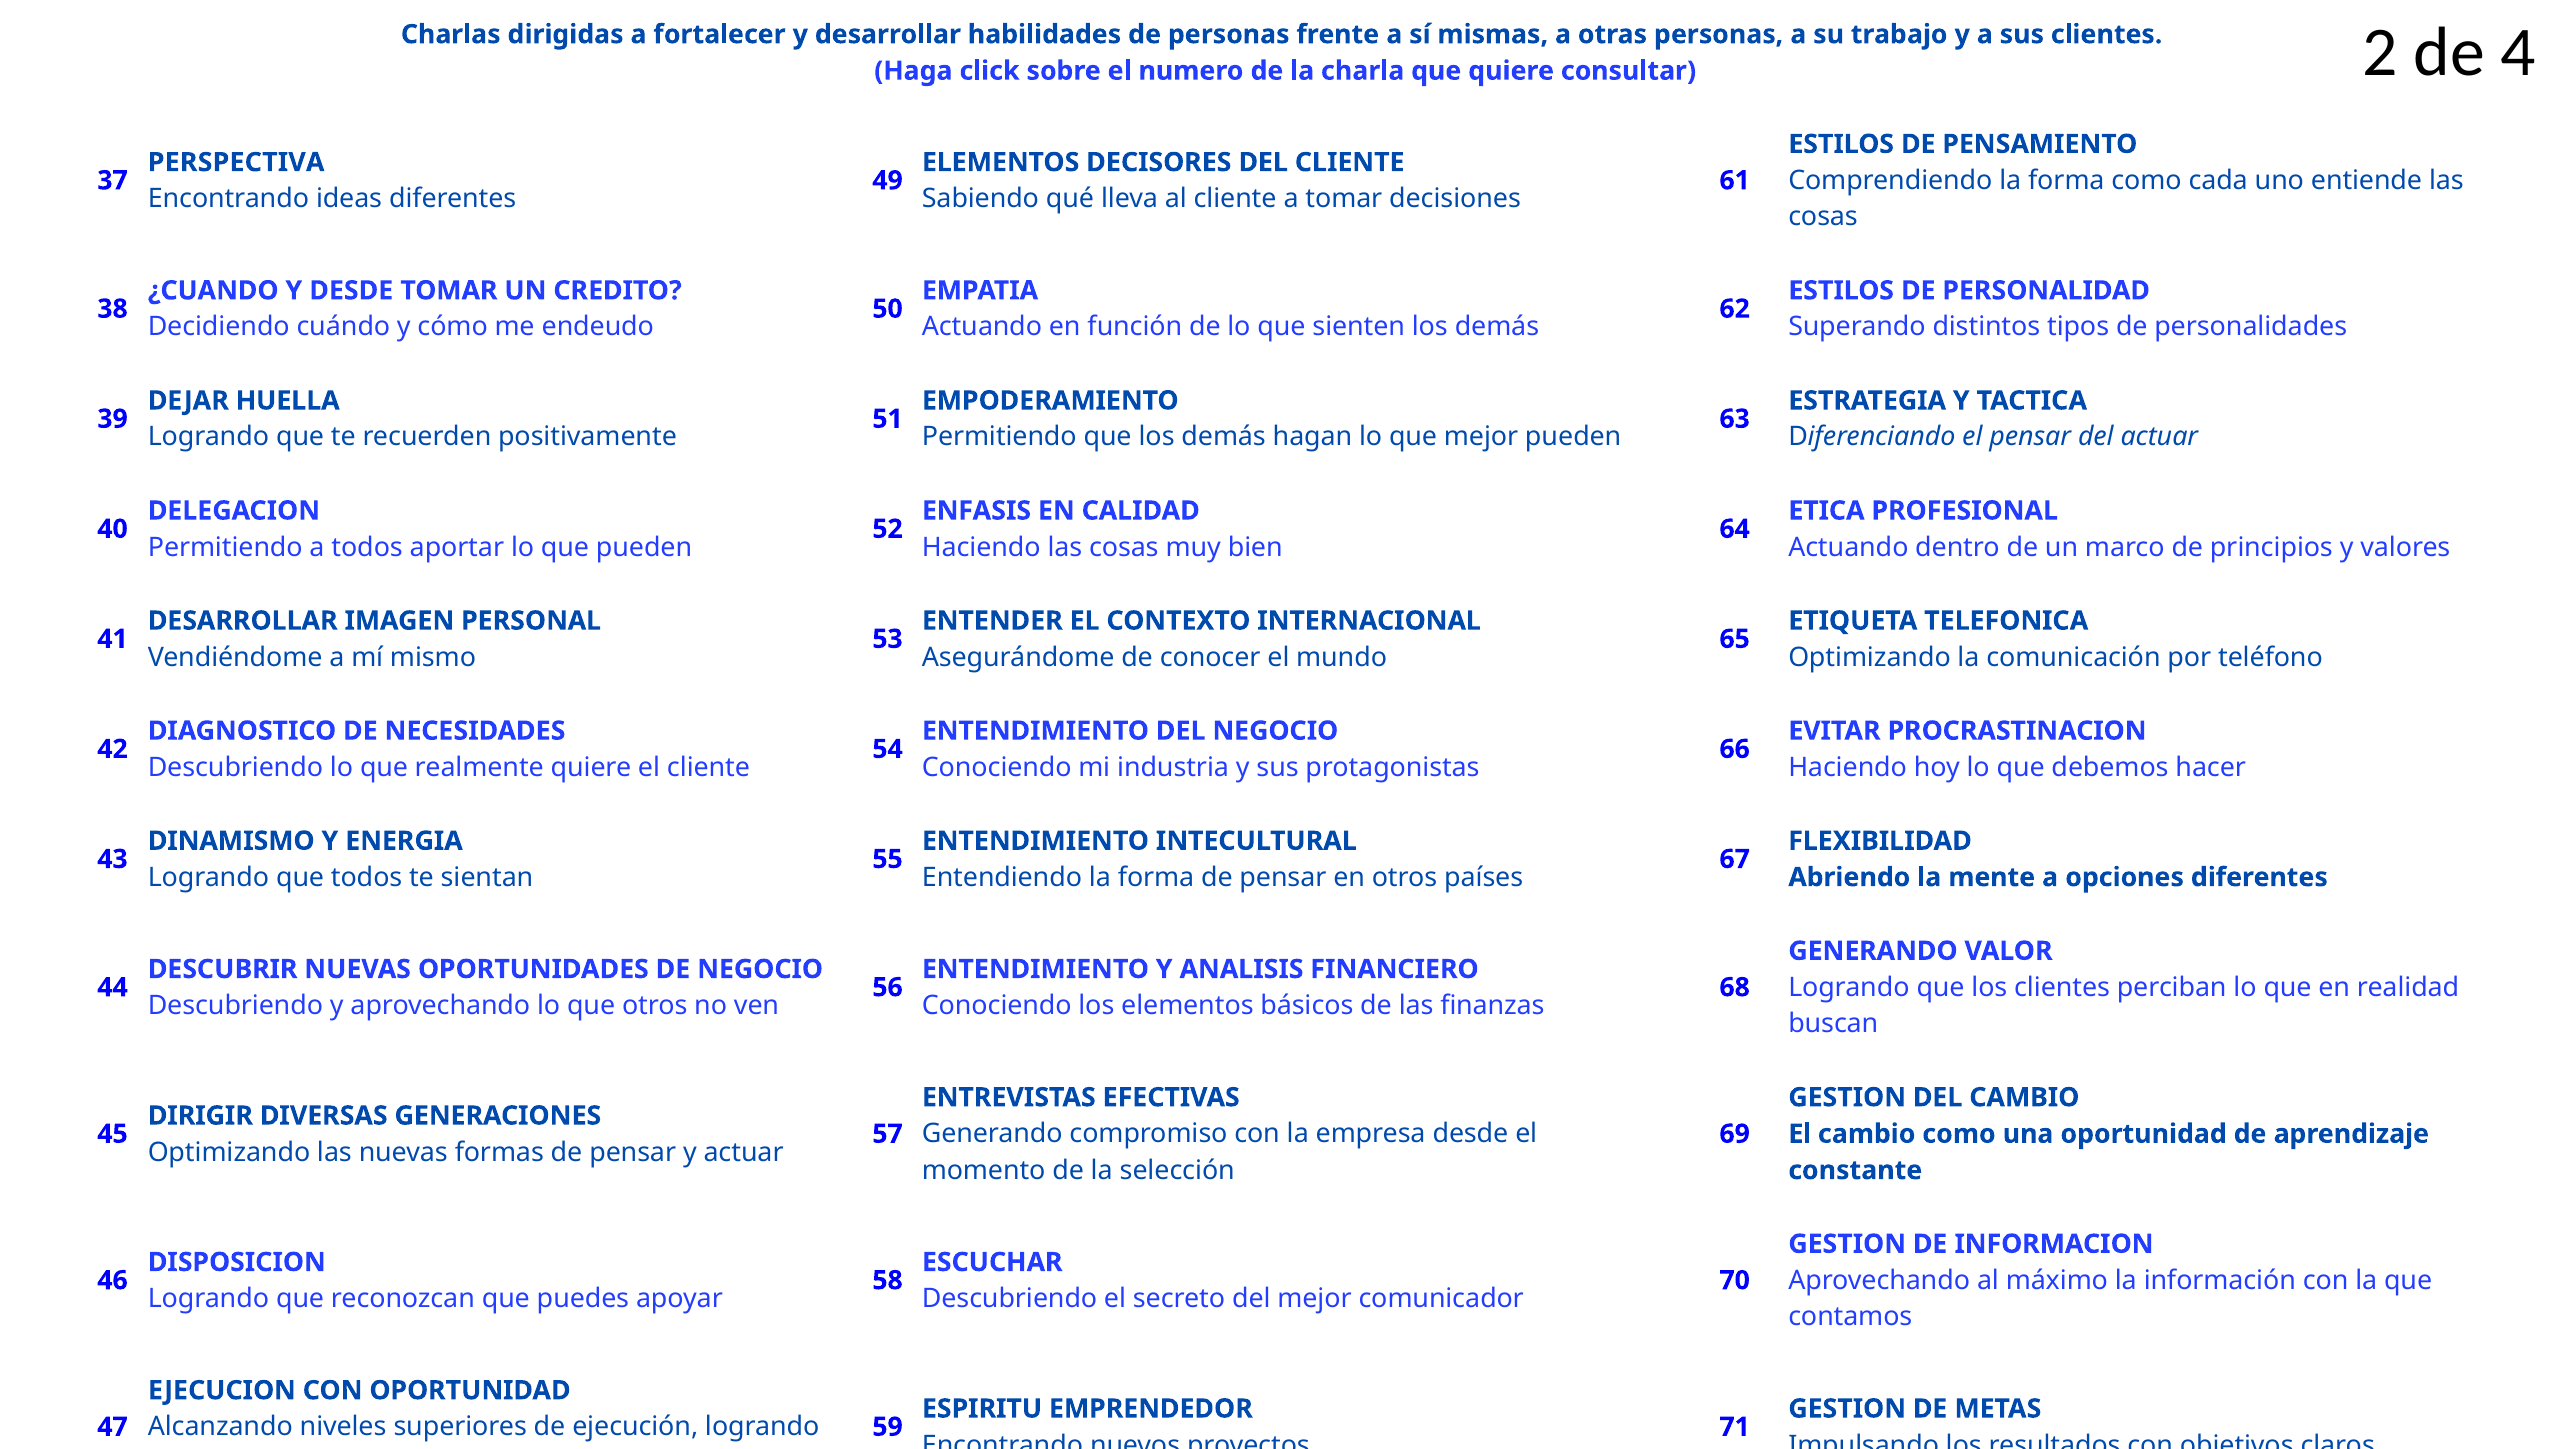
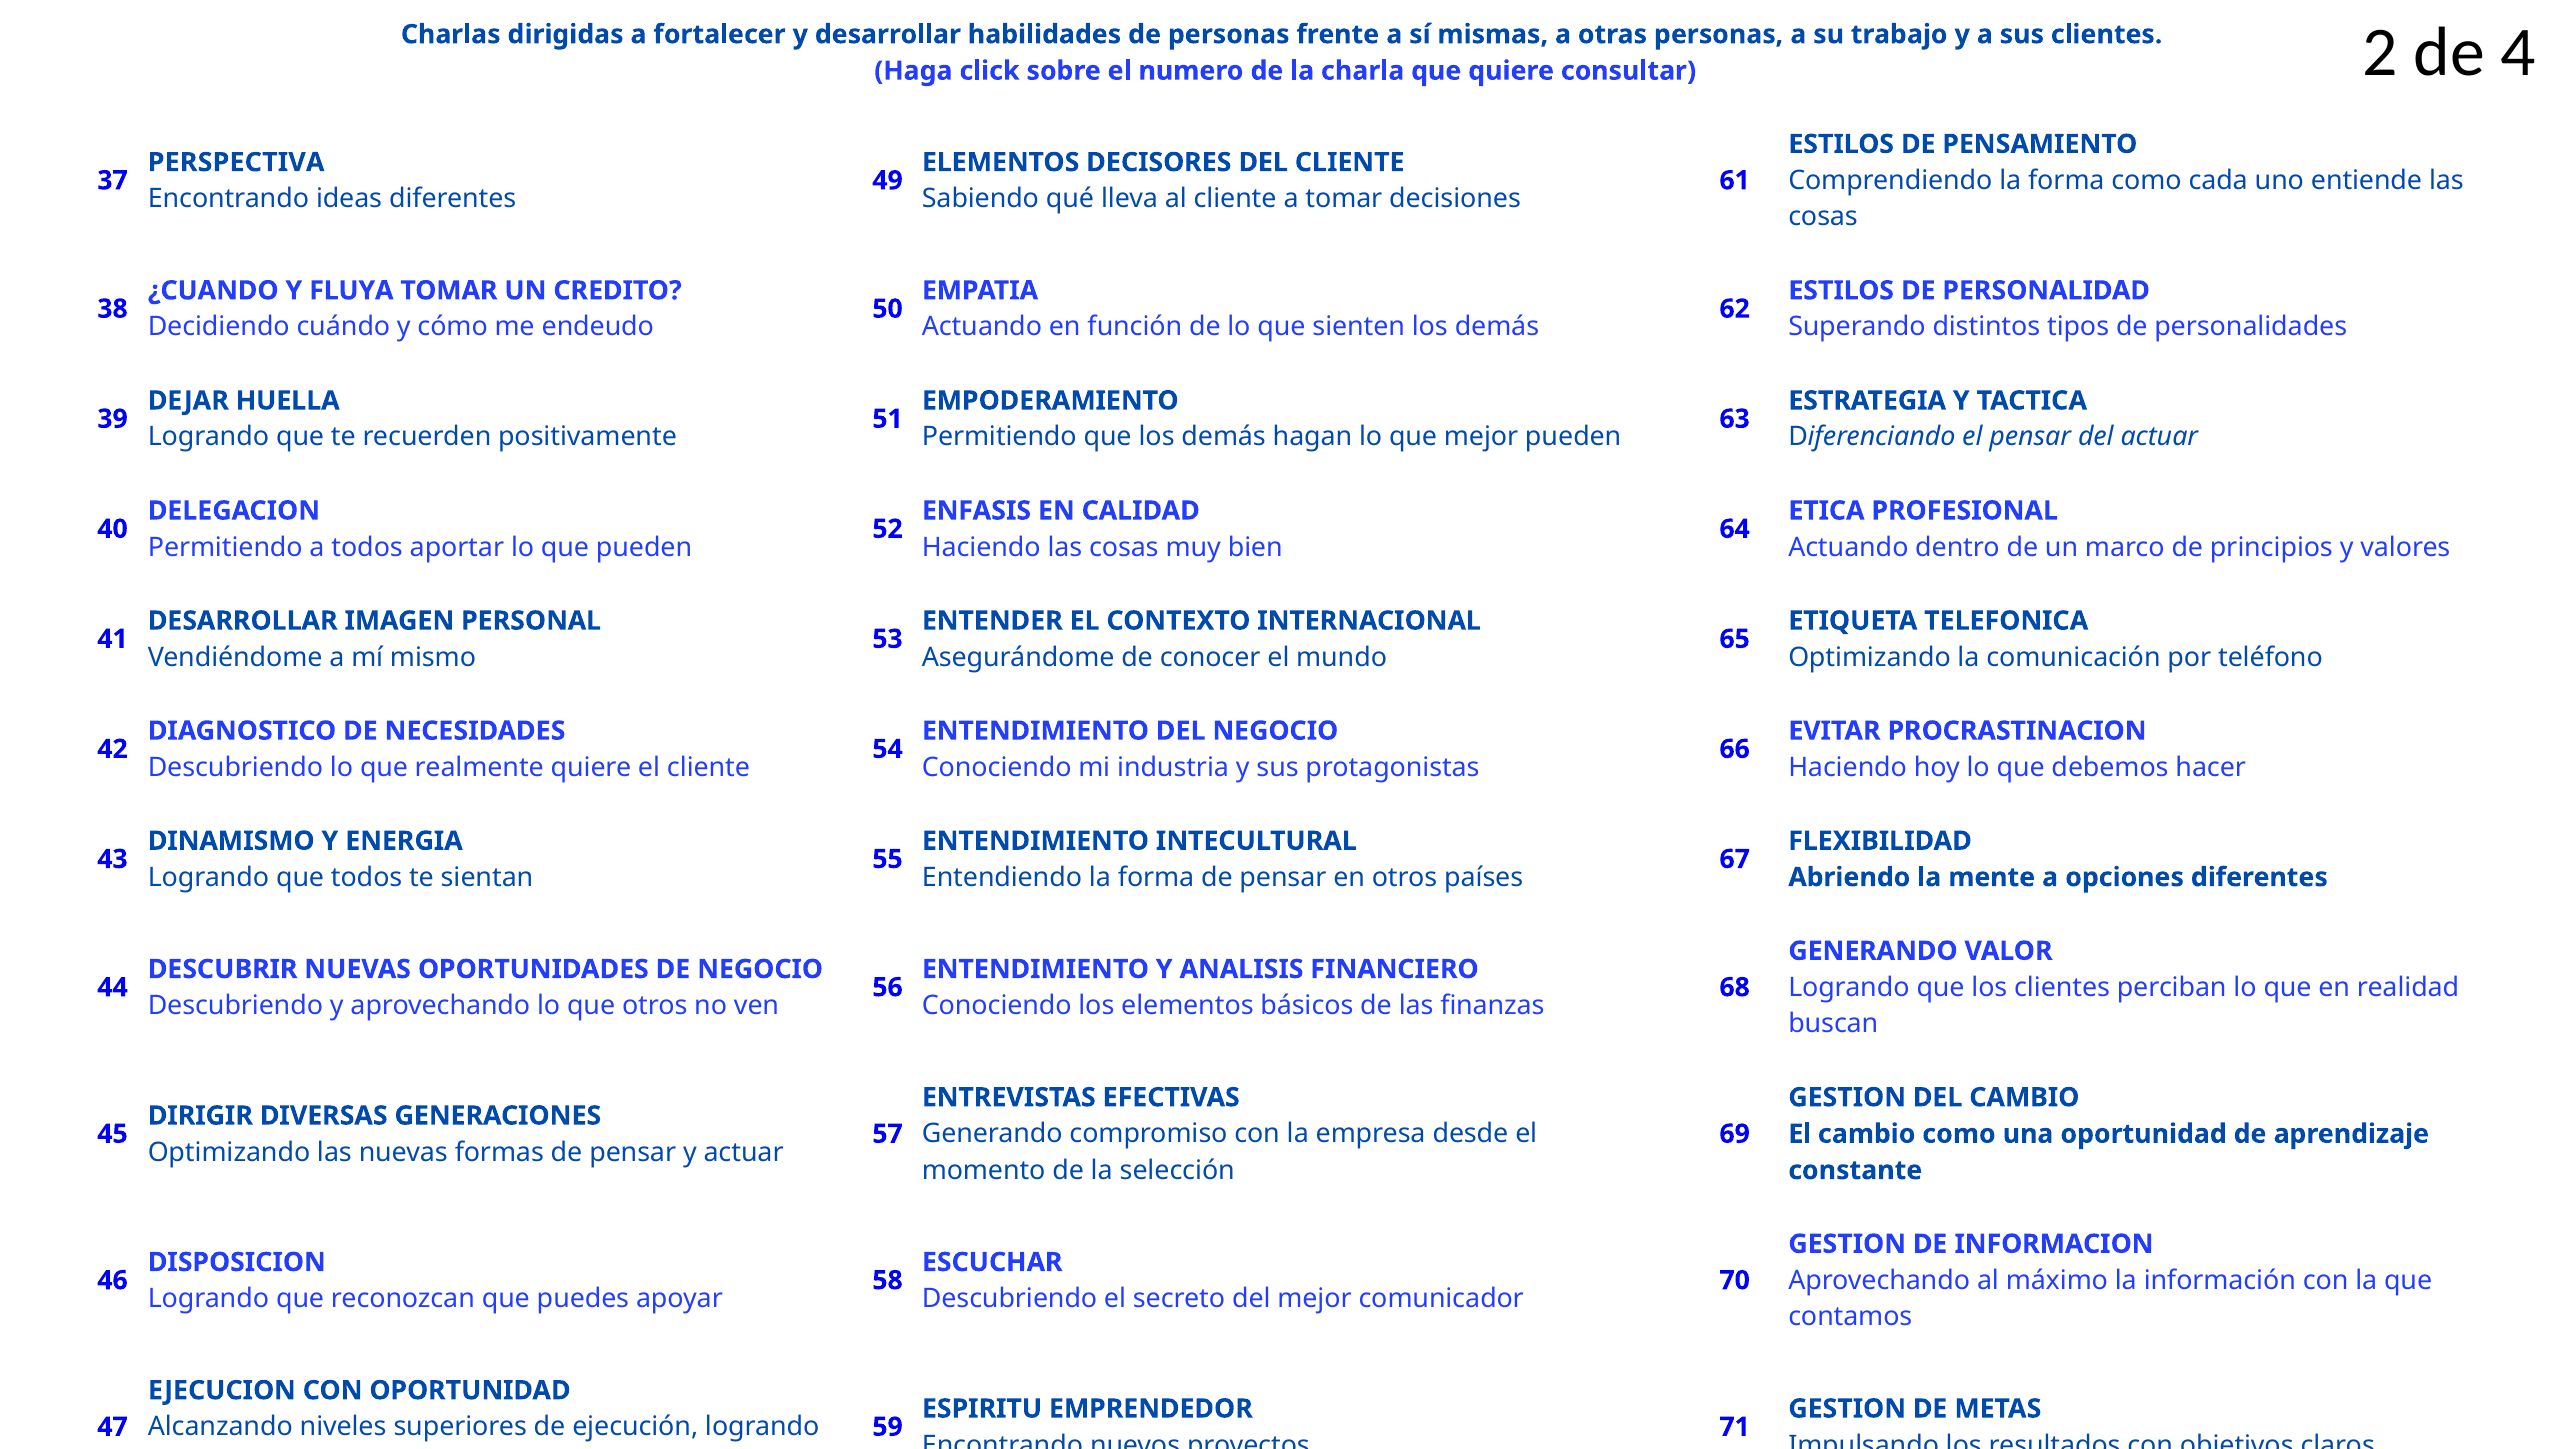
Y DESDE: DESDE -> FLUYA (351, 291)
